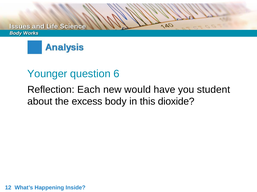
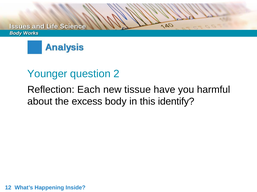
6: 6 -> 2 (117, 74)
would: would -> tissue (138, 90)
student: student -> harmful (214, 90)
dioxide: dioxide -> identify (176, 102)
